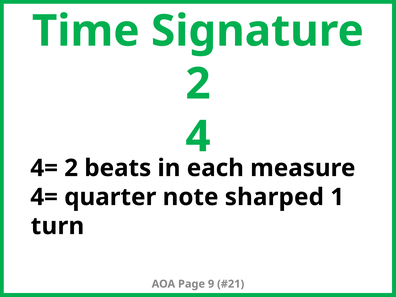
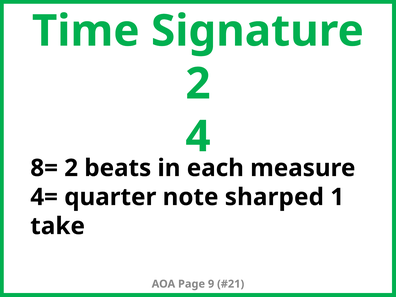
4=: 4= -> 8= (44, 168)
turn: turn -> take (58, 226)
